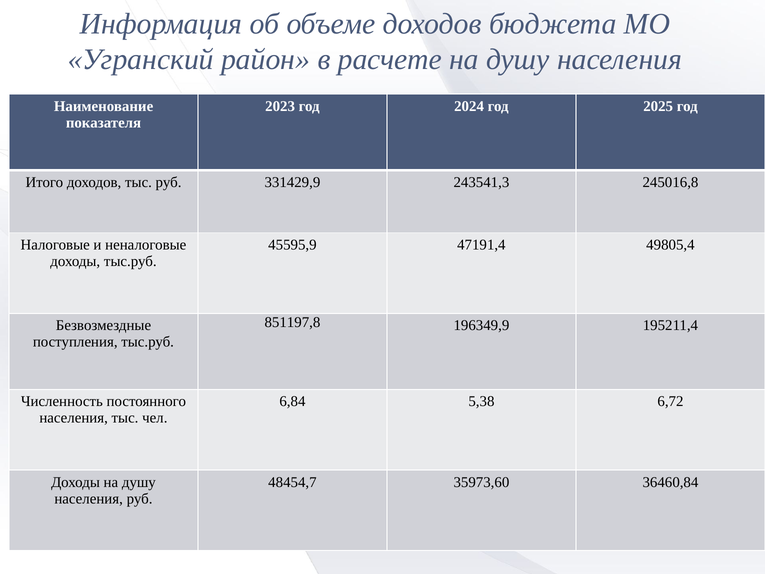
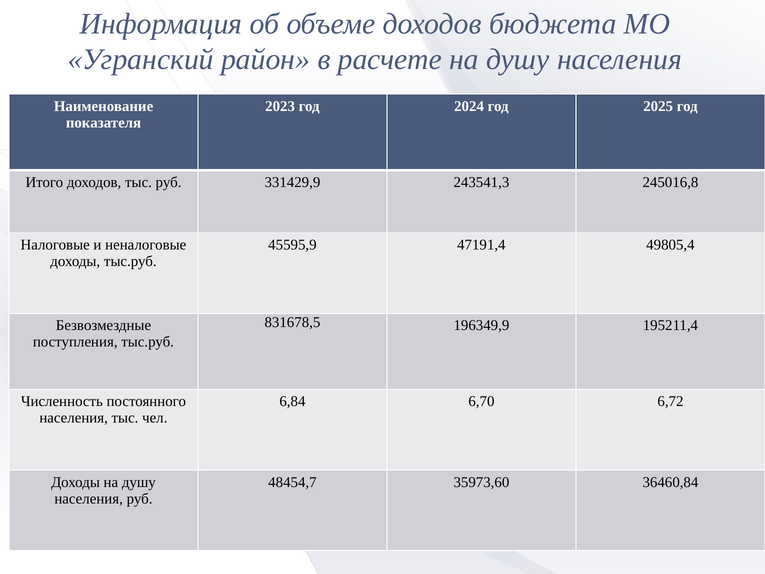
851197,8: 851197,8 -> 831678,5 (292, 322)
5,38: 5,38 -> 6,70 (481, 401)
